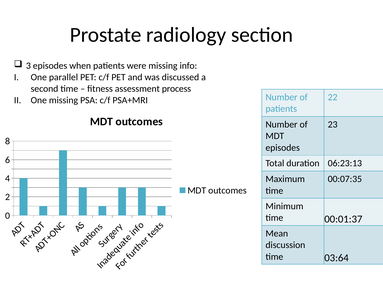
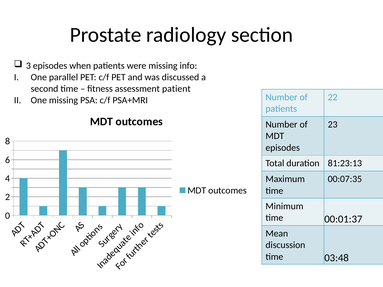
process: process -> patient (176, 89)
06:23:13: 06:23:13 -> 81:23:13 (345, 163)
03:64: 03:64 -> 03:48 (337, 258)
